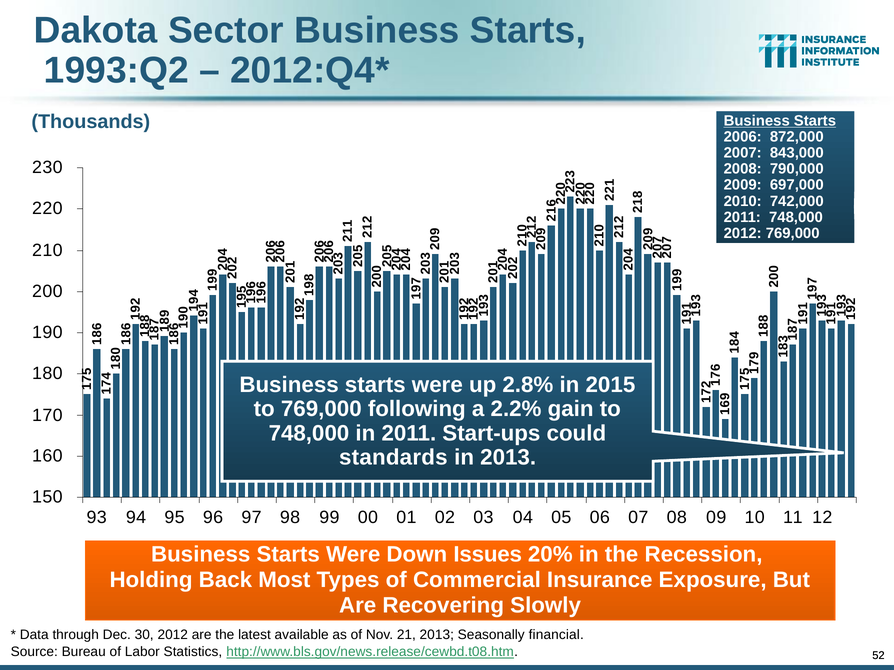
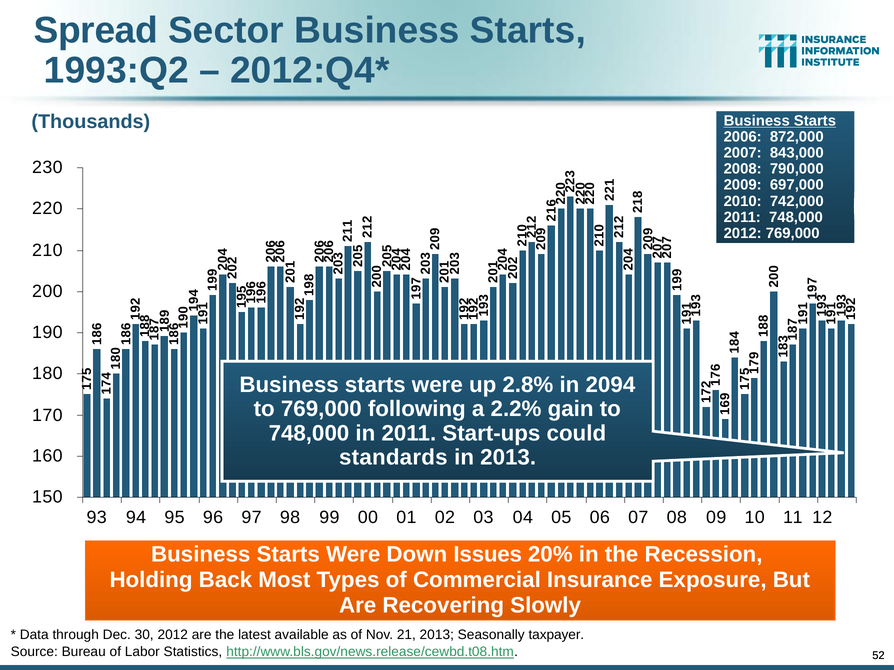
Dakota: Dakota -> Spread (96, 31)
2015: 2015 -> 2094 (610, 385)
financial: financial -> taxpayer (556, 635)
